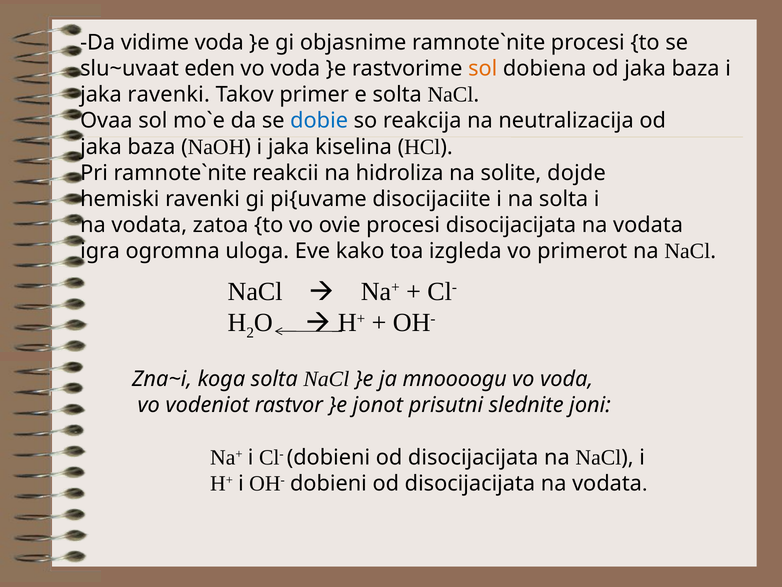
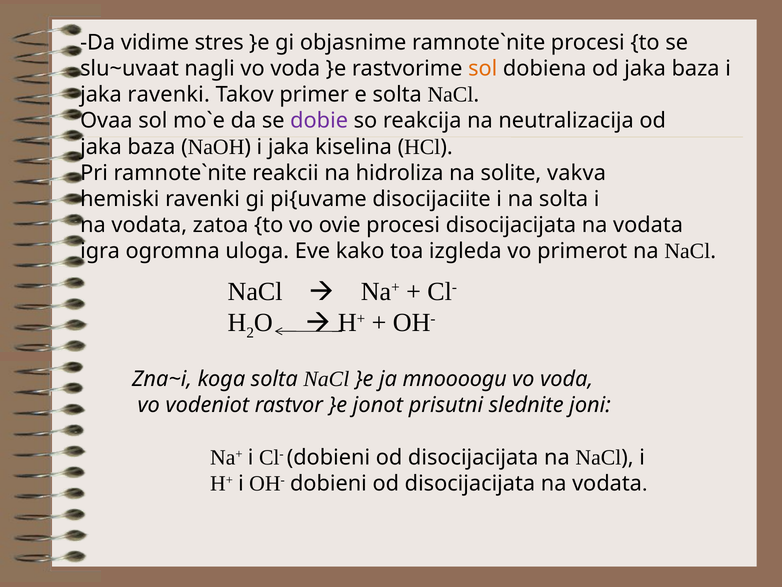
vidime voda: voda -> stres (219, 42)
eden: eden -> nagli (210, 69)
dobie colour: blue -> purple (319, 121)
dojde: dojde -> vakva (577, 173)
